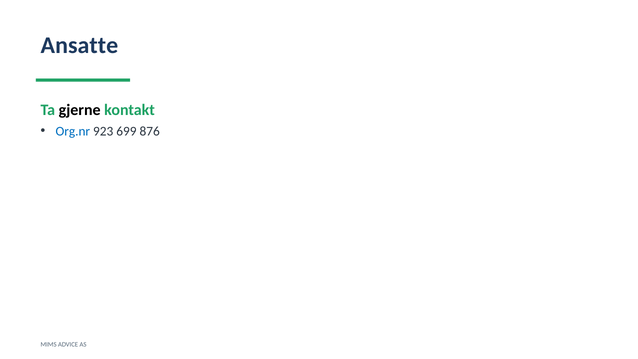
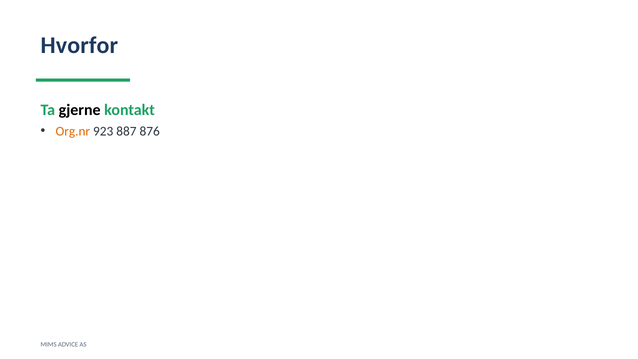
Ansatte: Ansatte -> Hvorfor (79, 46)
Org.nr colour: blue -> orange (73, 131)
699: 699 -> 887 (126, 131)
